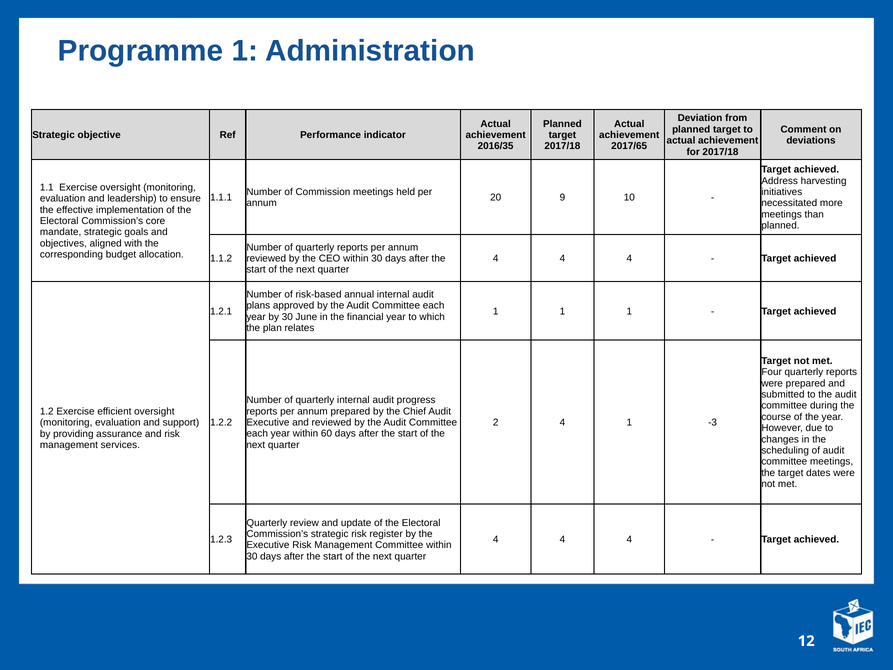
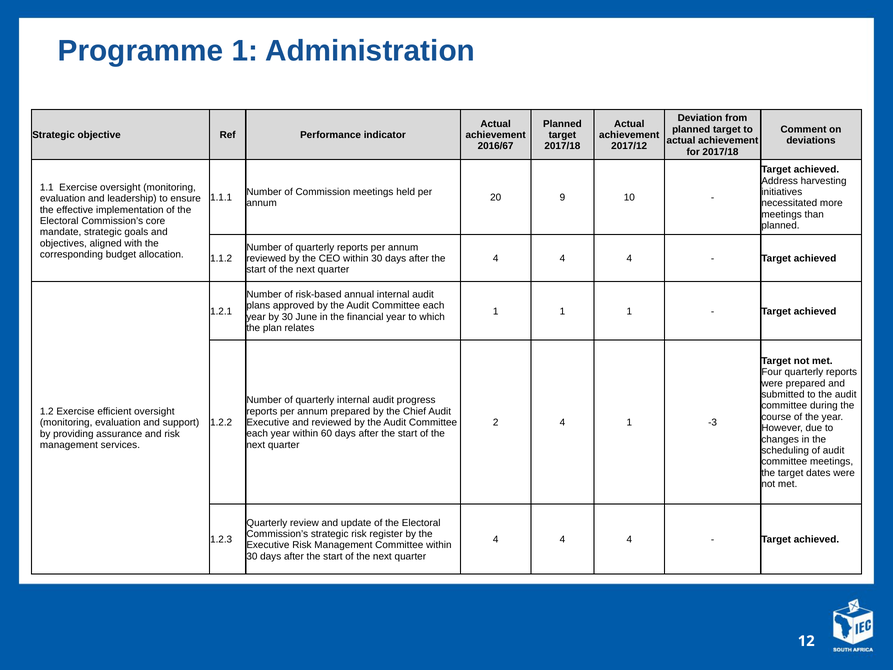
2016/35: 2016/35 -> 2016/67 (496, 146)
2017/65: 2017/65 -> 2017/12 (629, 146)
